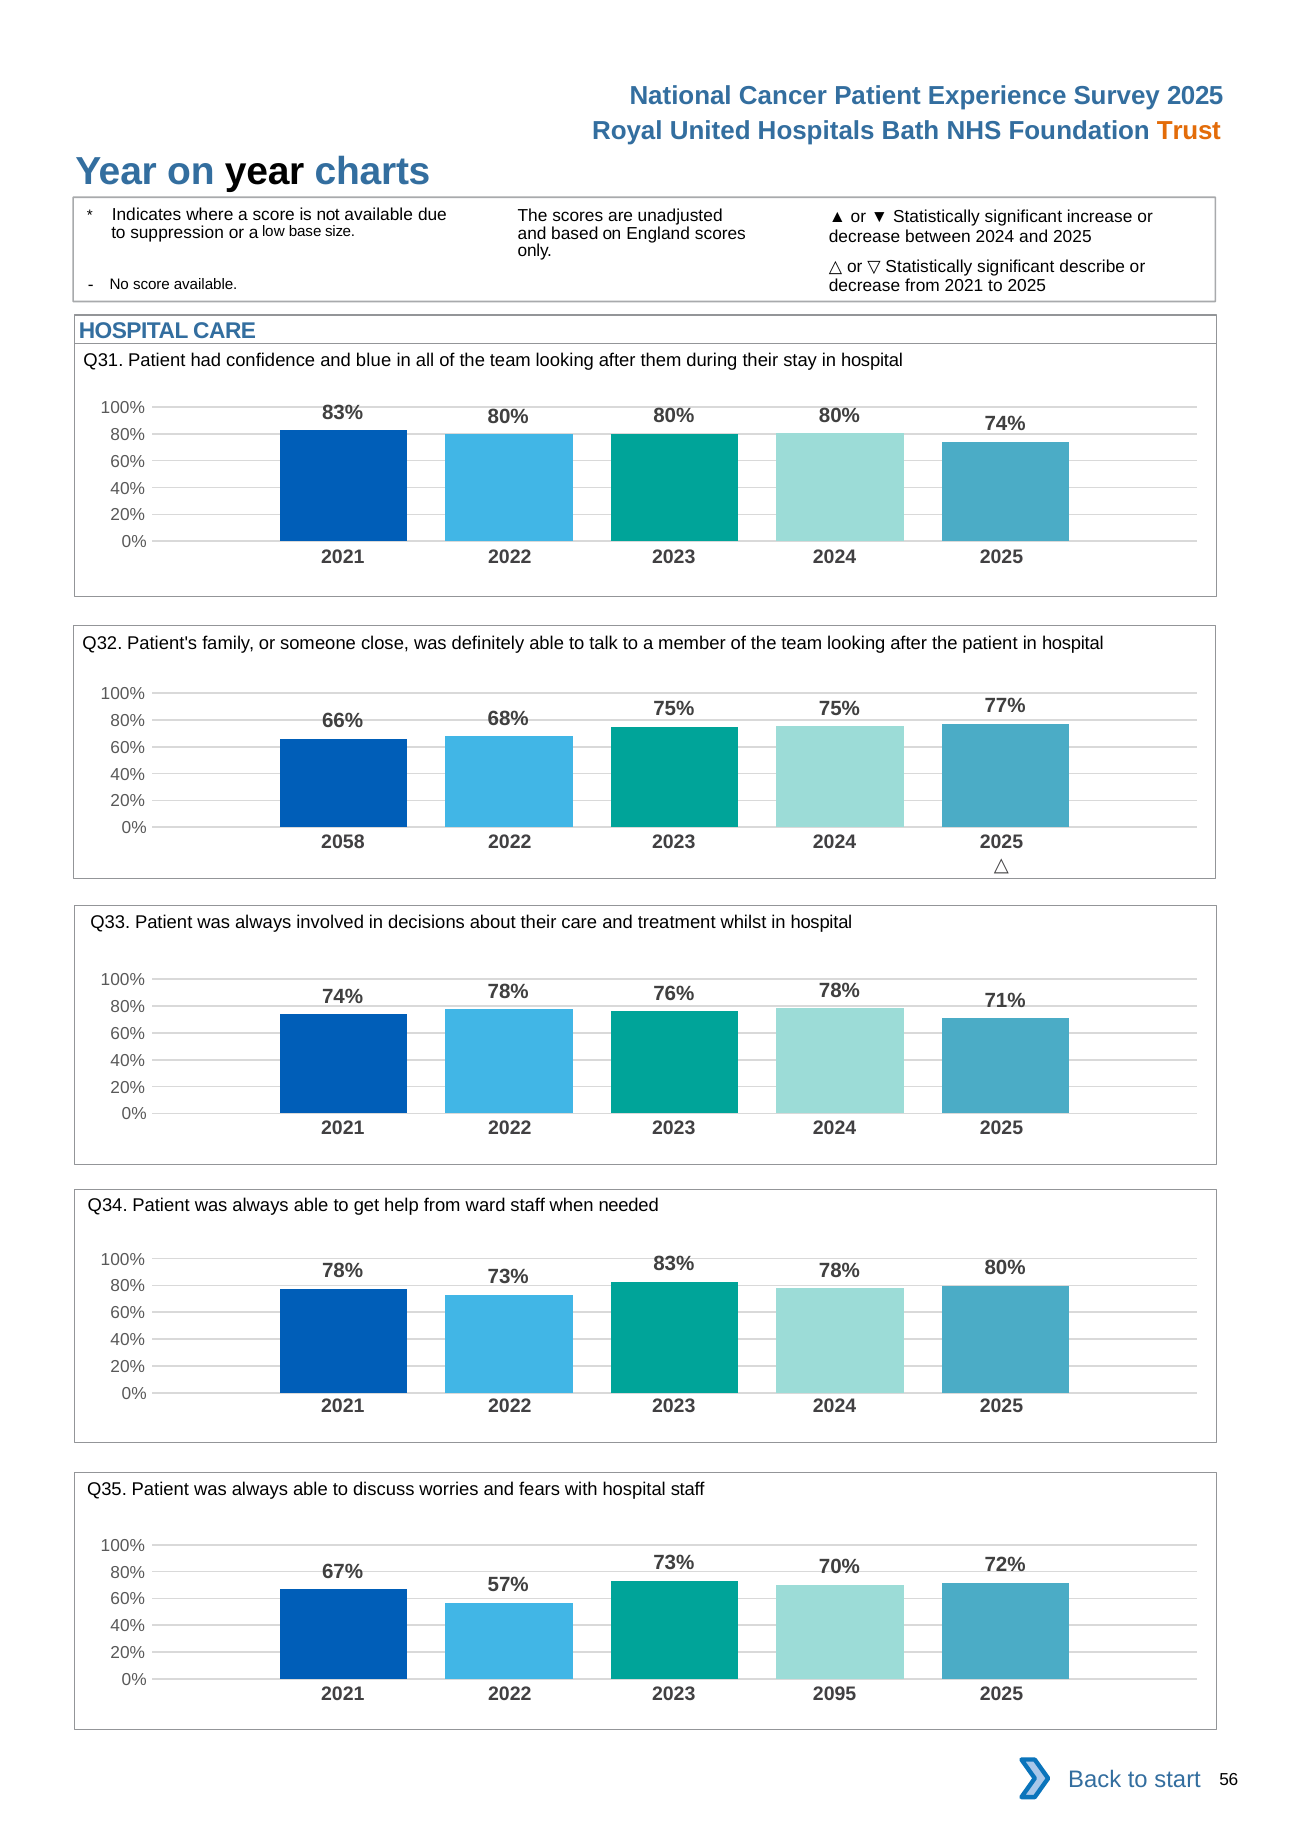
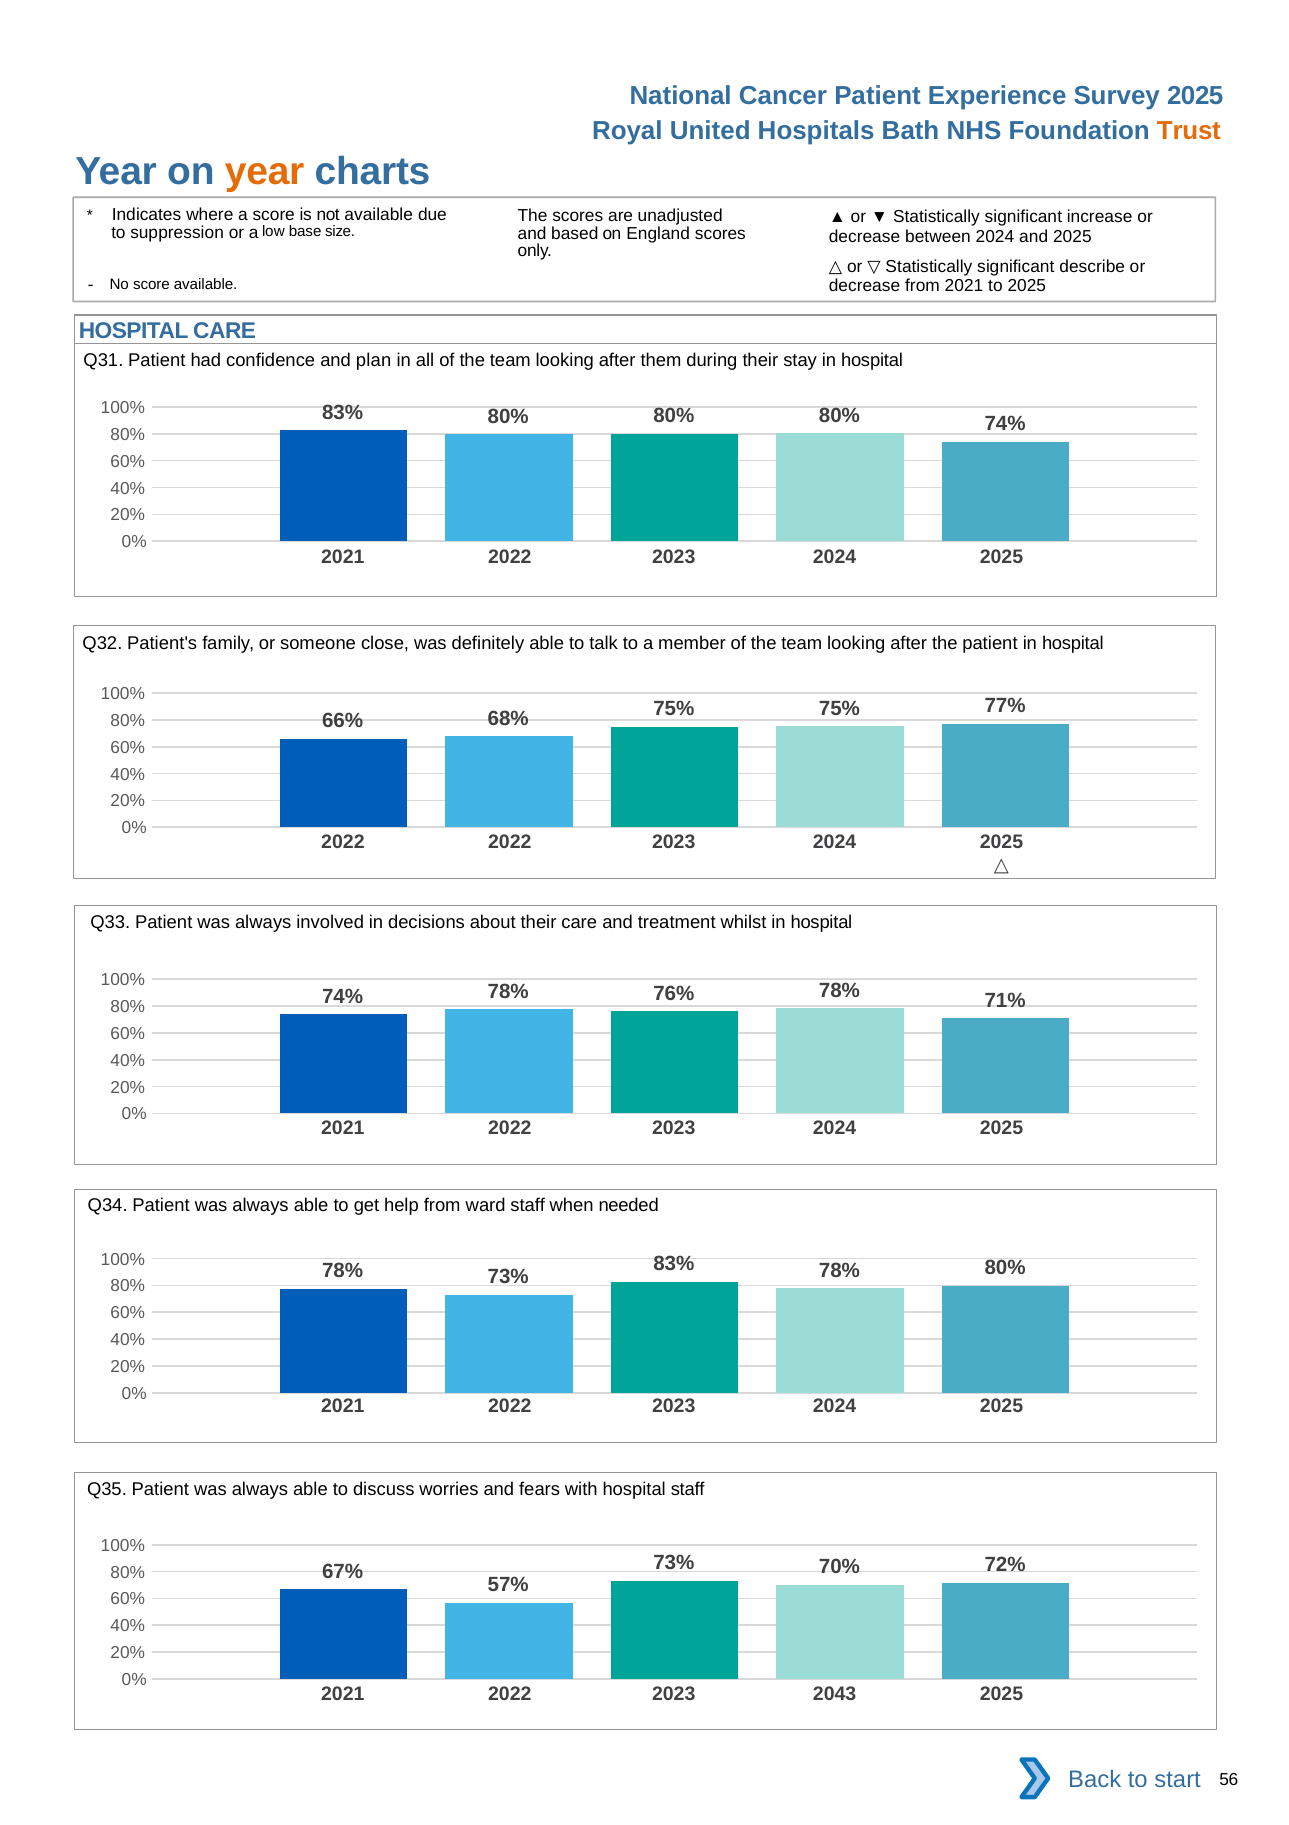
year colour: black -> orange (265, 171)
blue: blue -> plan (374, 360)
2058: 2058 -> 2022 (343, 841)
2095: 2095 -> 2043 (835, 1693)
